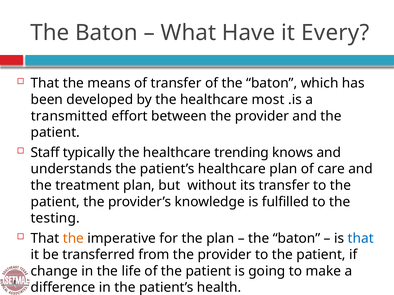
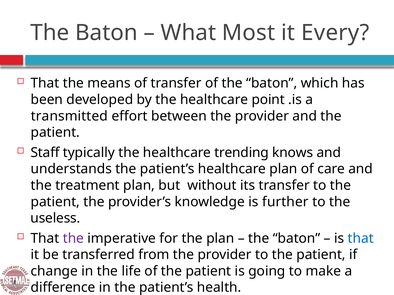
Have: Have -> Most (249, 33)
most: most -> point (268, 100)
fulfilled: fulfilled -> further (285, 202)
testing: testing -> useless (55, 218)
the colour: orange -> purple (73, 239)
